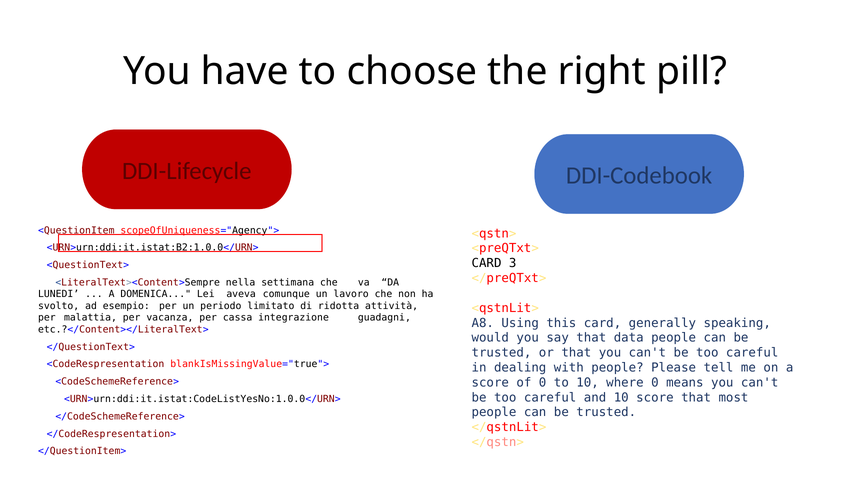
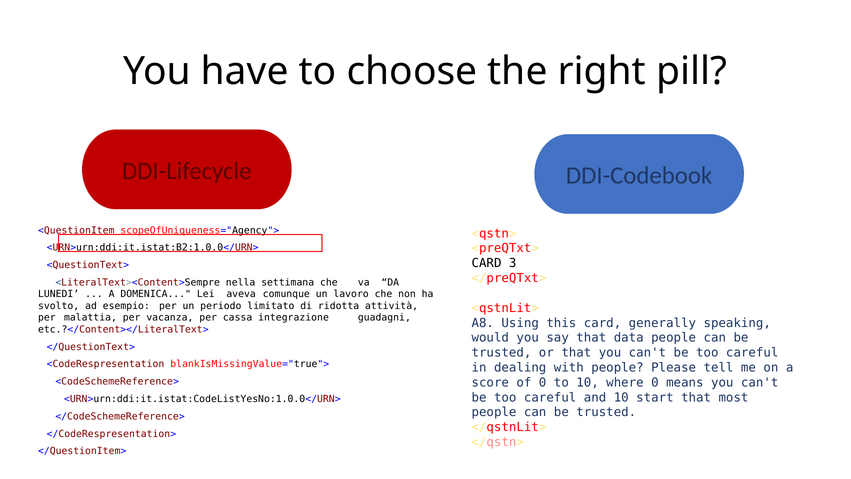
10 score: score -> start (655, 397)
